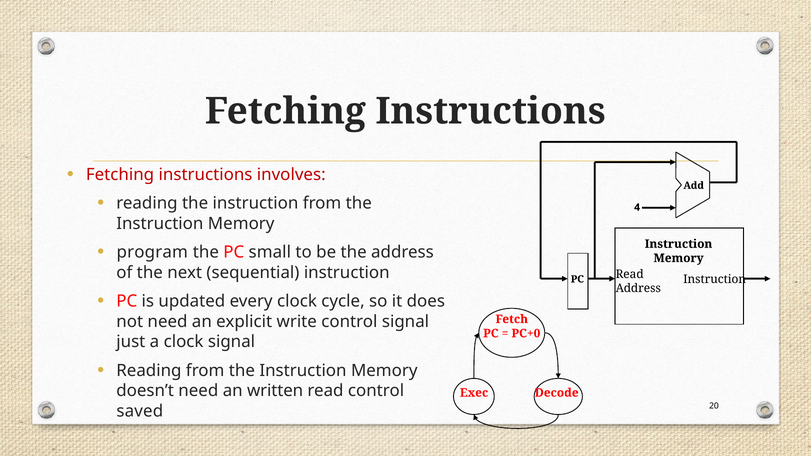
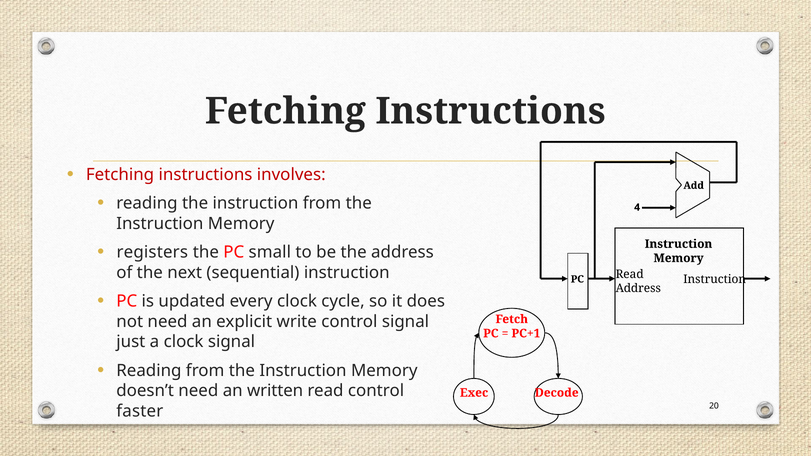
program: program -> registers (152, 252)
PC+0: PC+0 -> PC+1 (526, 334)
saved: saved -> faster (140, 411)
